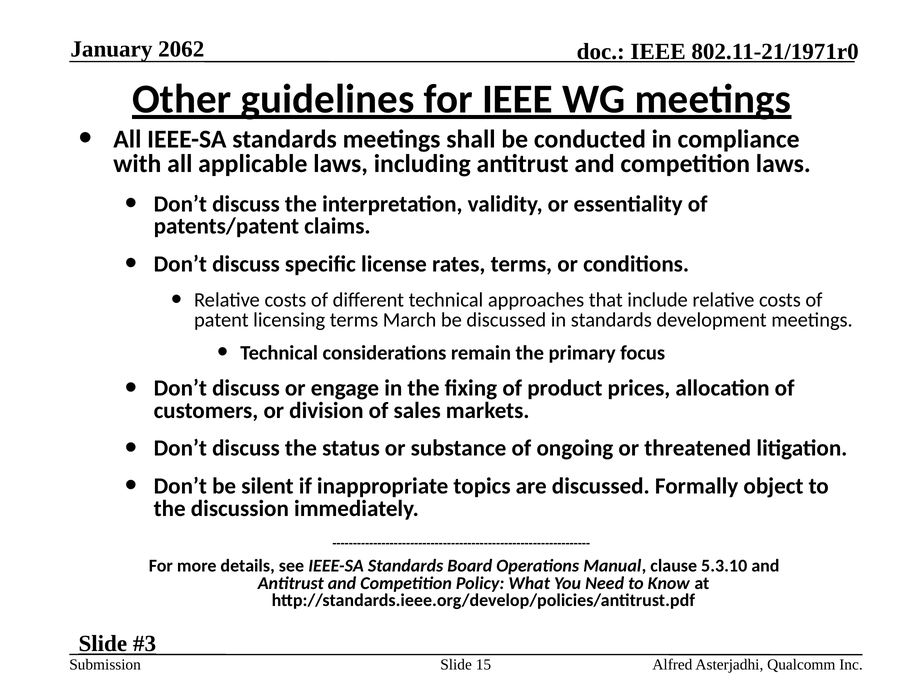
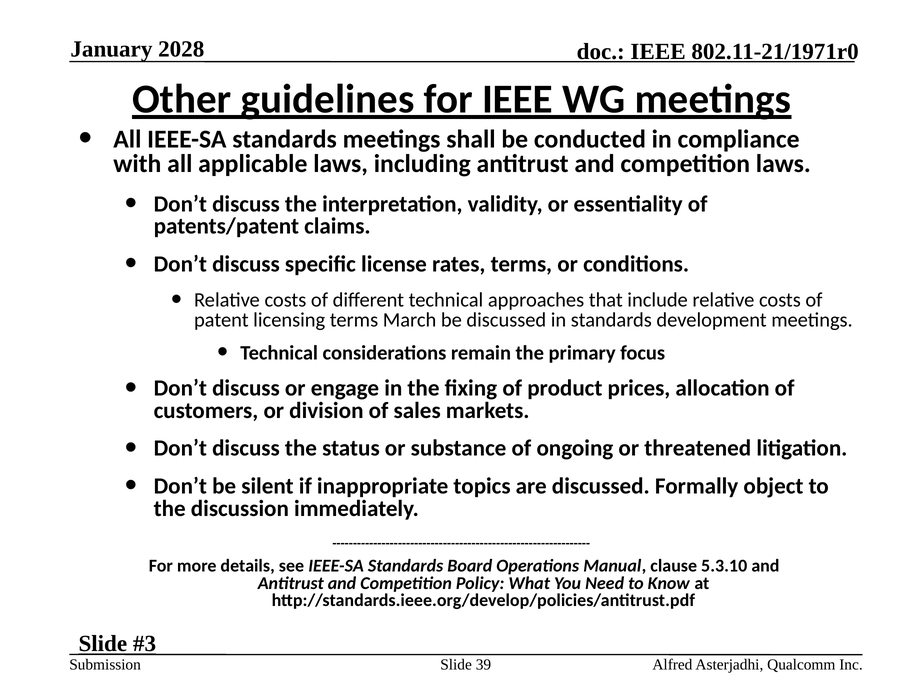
2062: 2062 -> 2028 (181, 49)
15: 15 -> 39 (483, 665)
